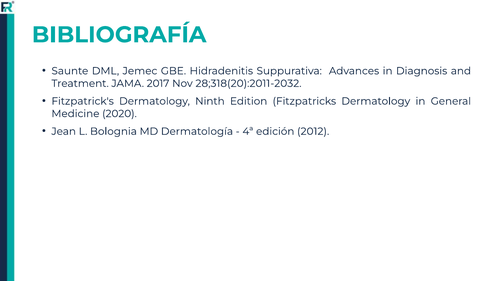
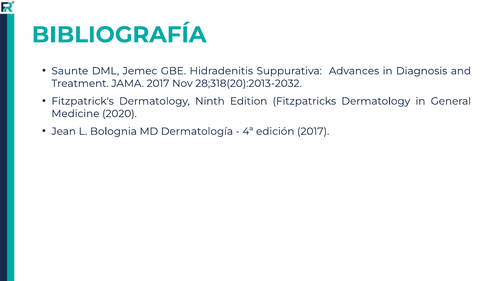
28;318(20):2011-2032: 28;318(20):2011-2032 -> 28;318(20):2013-2032 (249, 83)
edición 2012: 2012 -> 2017 (313, 131)
